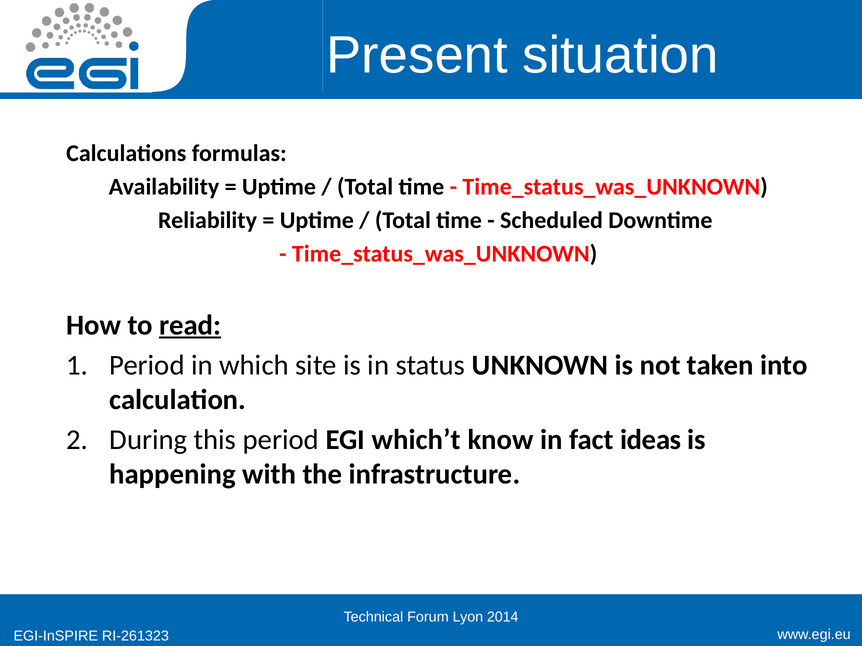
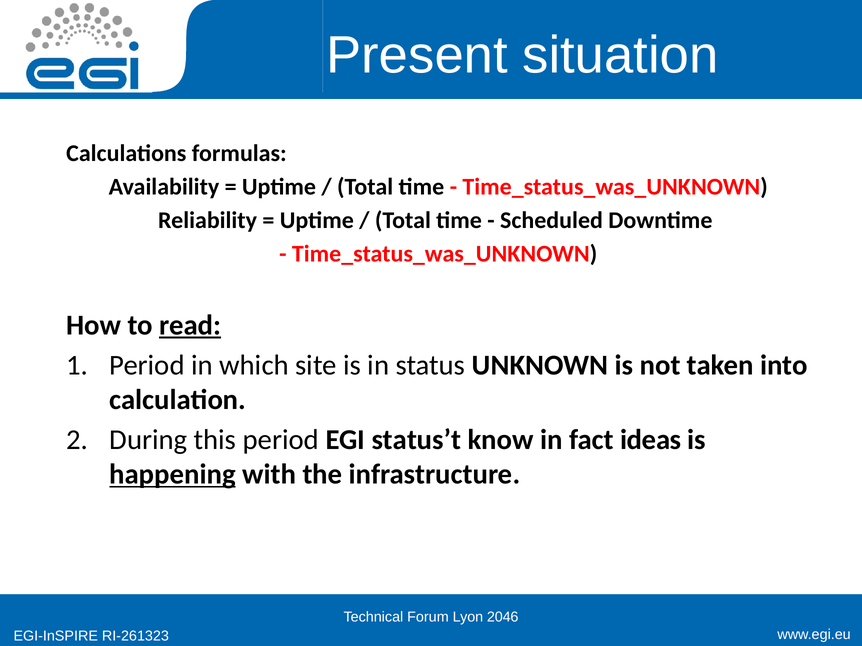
which’t: which’t -> status’t (416, 440)
happening underline: none -> present (173, 475)
2014: 2014 -> 2046 (503, 617)
